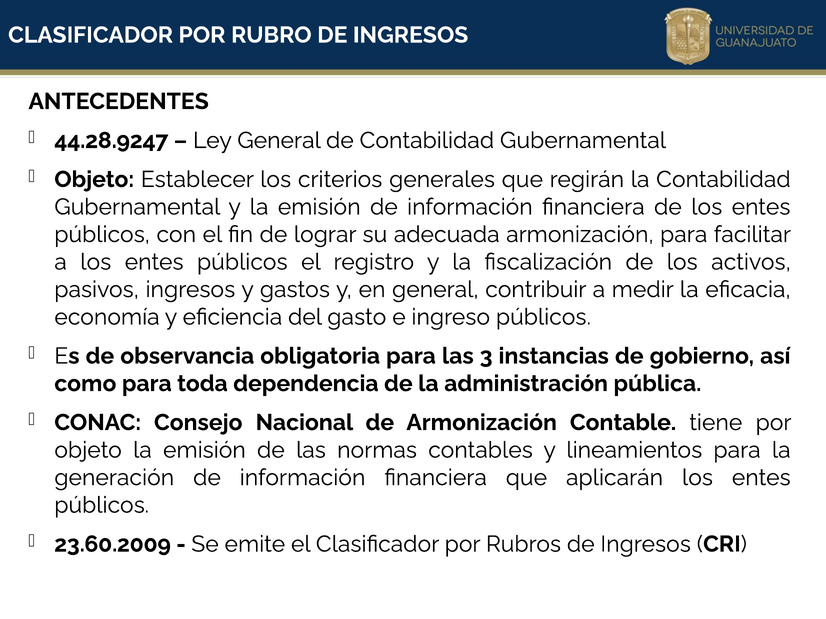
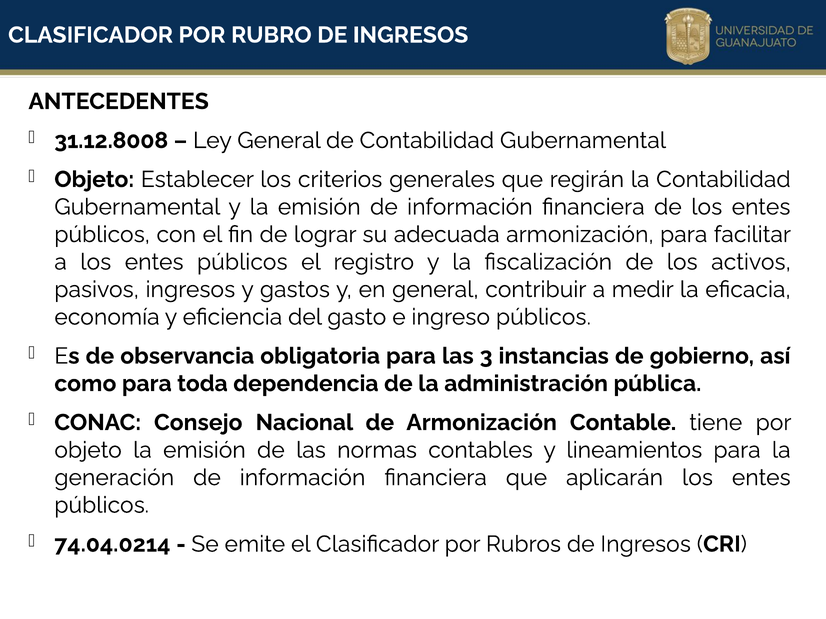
44.28.9247: 44.28.9247 -> 31.12.8008 (111, 141)
23.60.2009: 23.60.2009 -> 74.04.0214 (112, 545)
